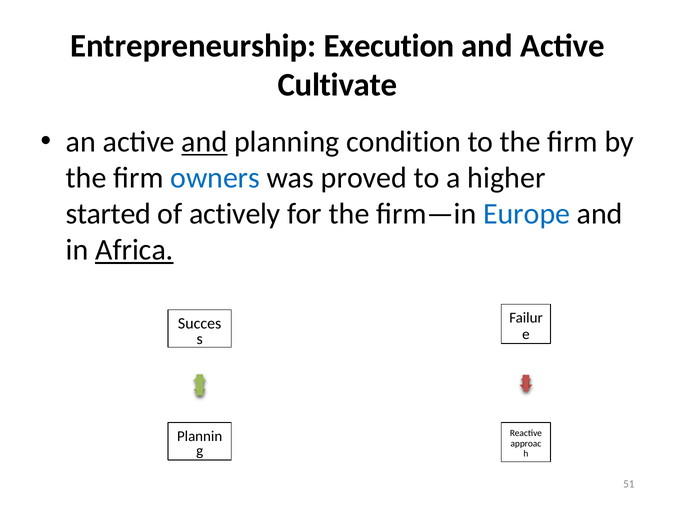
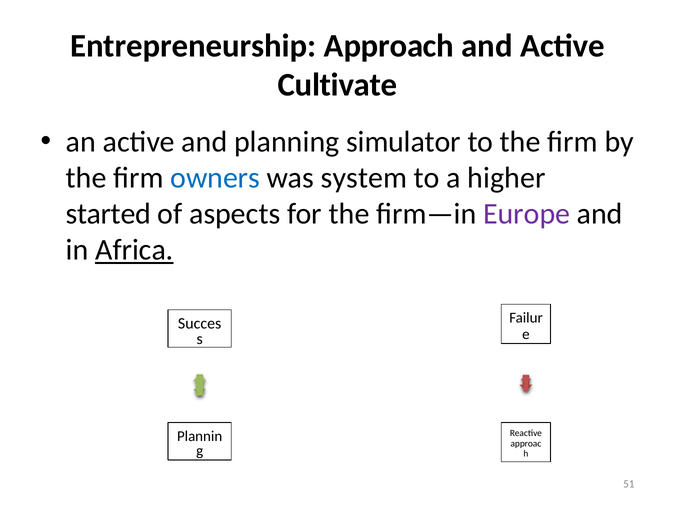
Execution: Execution -> Approach (389, 46)
and underline: present -> none (204, 142)
condition: condition -> simulator (404, 142)
proved: proved -> system (364, 178)
actively: actively -> aspects (235, 214)
Europe colour: blue -> purple (527, 214)
